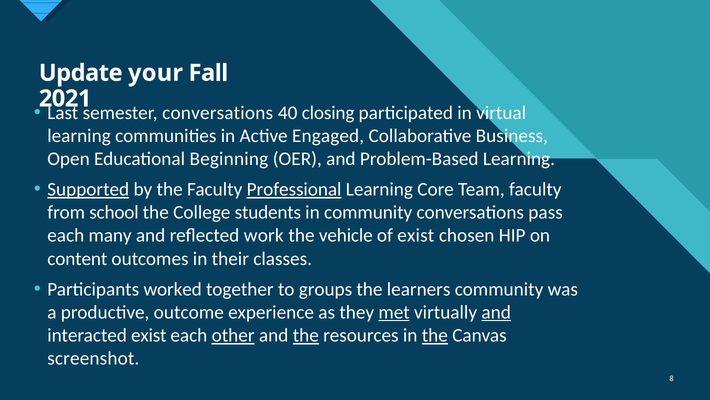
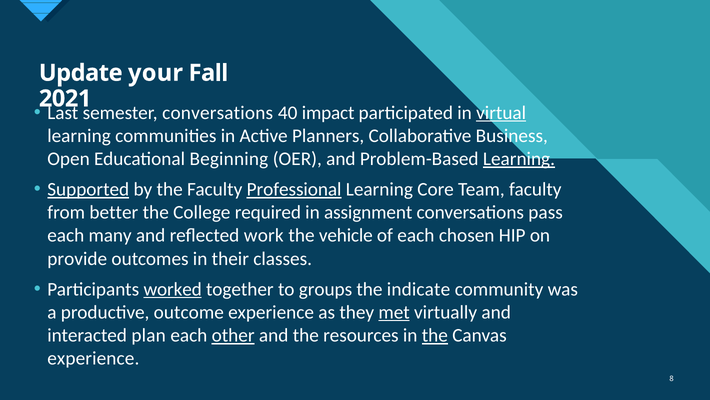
closing: closing -> impact (328, 113)
virtual underline: none -> present (501, 113)
Engaged: Engaged -> Planners (328, 136)
Learning underline: none -> present (519, 159)
school: school -> better (114, 212)
students: students -> required (268, 212)
in community: community -> assignment (368, 212)
of exist: exist -> each (416, 235)
content: content -> provide (77, 258)
worked underline: none -> present (173, 289)
learners: learners -> indicate (419, 289)
and underline: present -> none (496, 312)
interacted exist: exist -> plan (149, 335)
the underline: present -> none (306, 335)
screenshot: screenshot -> experience (93, 358)
